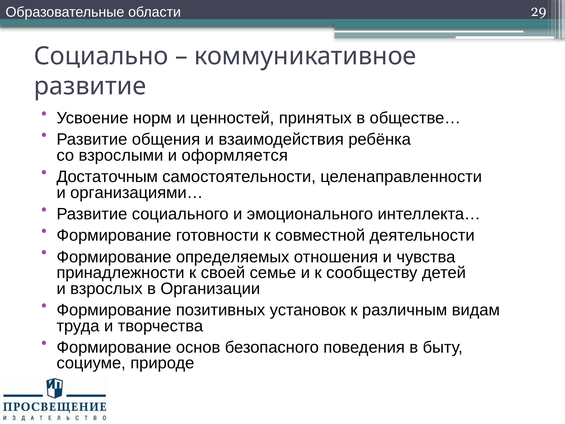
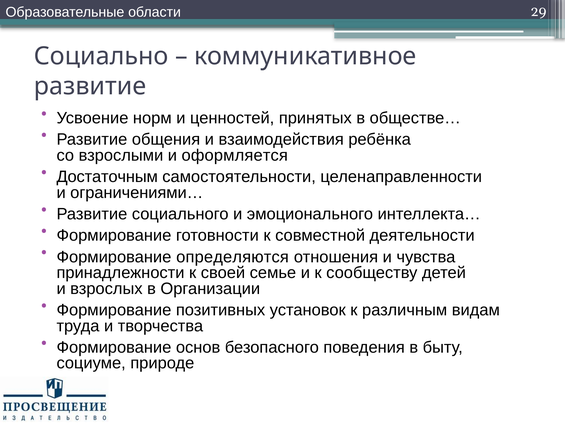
организациями…: организациями… -> ограничениями… (137, 192)
определяемых: определяемых -> определяются (233, 257)
